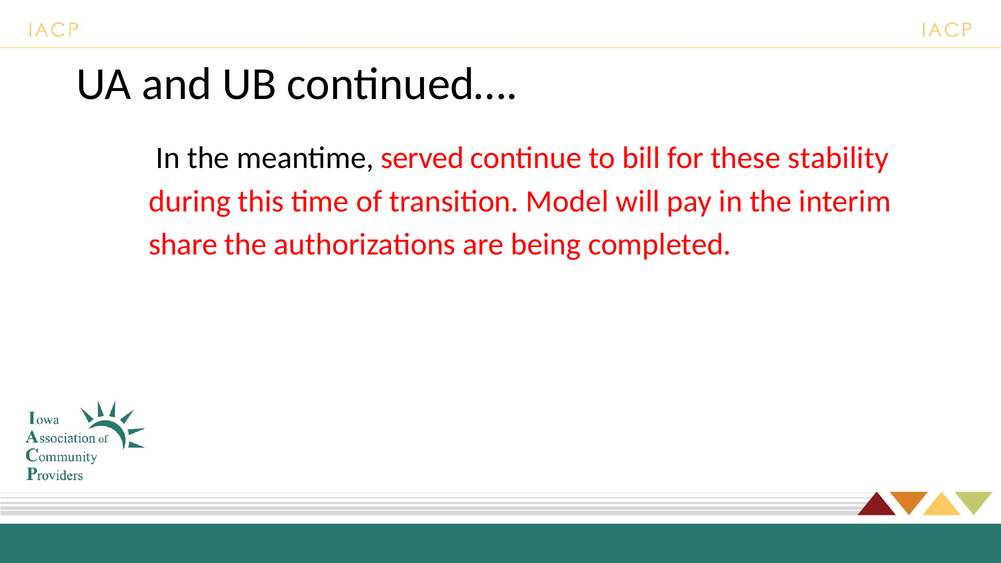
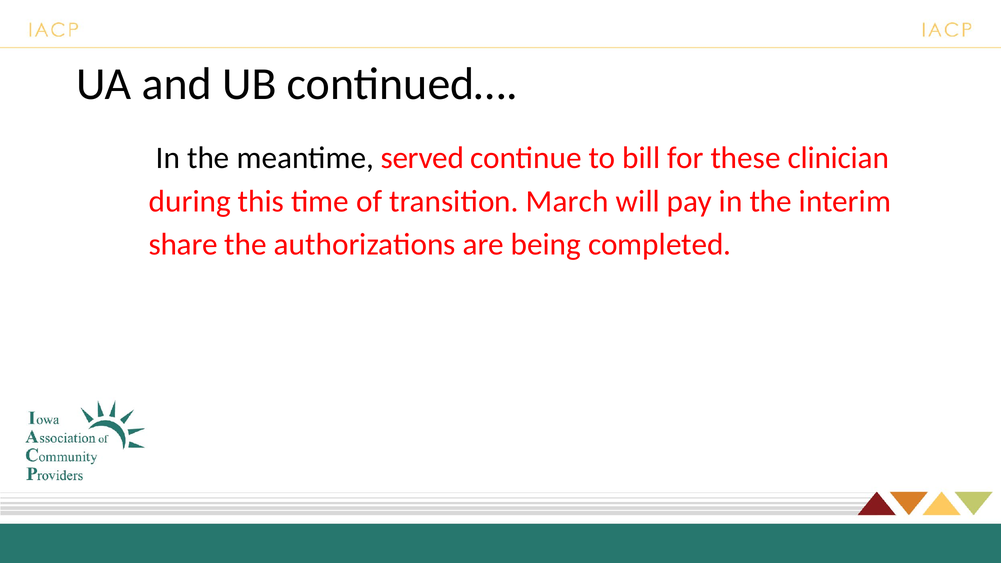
stability: stability -> clinician (838, 158)
Model: Model -> March (567, 201)
